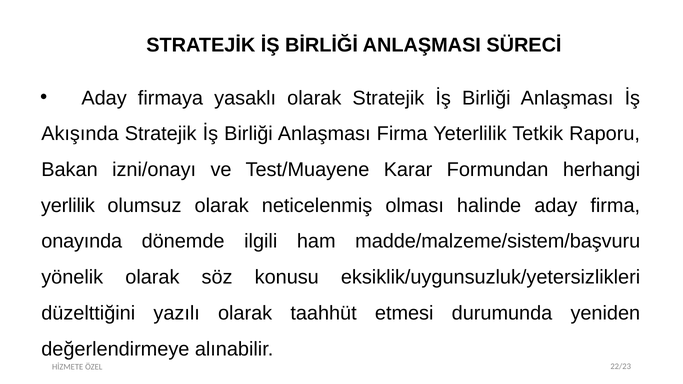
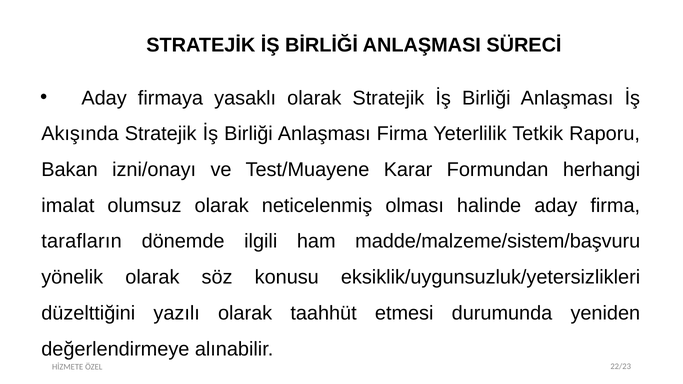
yerlilik: yerlilik -> imalat (68, 206)
onayında: onayında -> tarafların (82, 242)
